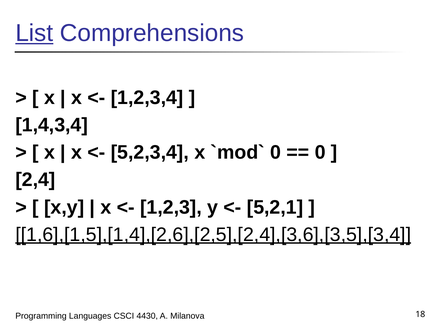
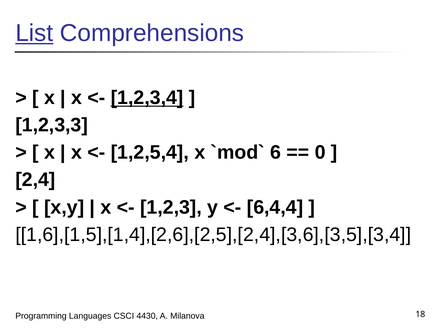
1,2,3,4 underline: none -> present (147, 97)
1,4,3,4: 1,4,3,4 -> 1,2,3,3 (52, 125)
5,2,3,4: 5,2,3,4 -> 1,2,5,4 (150, 152)
0: 0 -> 6 (276, 152)
5,2,1: 5,2,1 -> 6,4,4 (275, 207)
1,6],[1,5],[1,4],[2,6],[2,5],[2,4],[3,6],[3,5],[3,4 underline: present -> none (213, 234)
